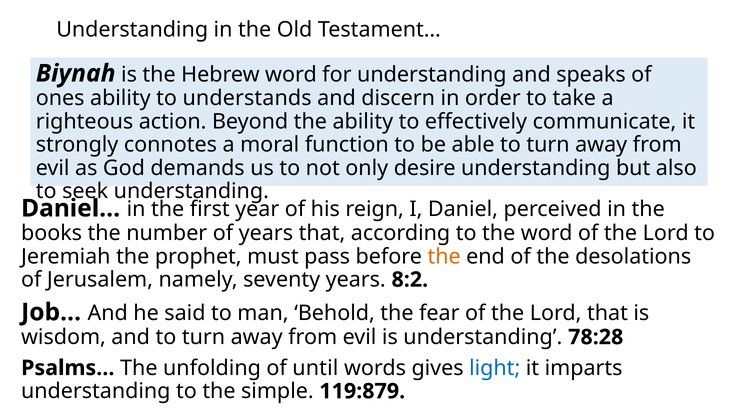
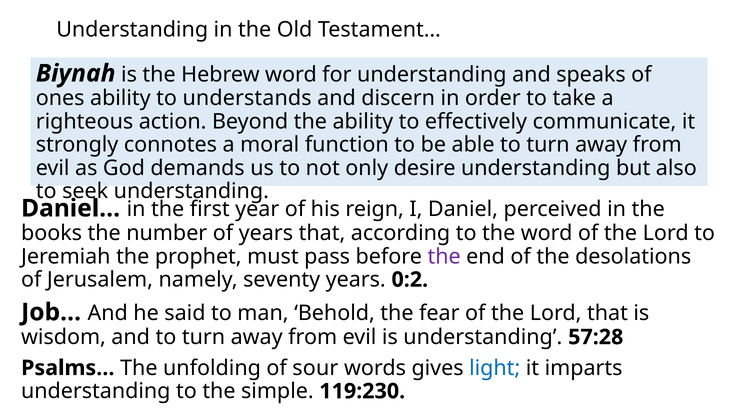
the colour: orange -> purple (444, 257)
8:2: 8:2 -> 0:2 (410, 280)
78:28: 78:28 -> 57:28 (596, 337)
until: until -> sour (315, 368)
119:879: 119:879 -> 119:230 (362, 391)
